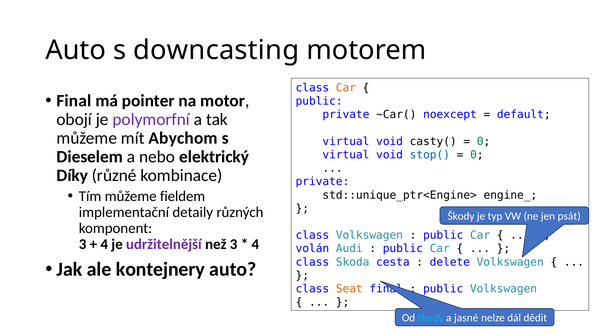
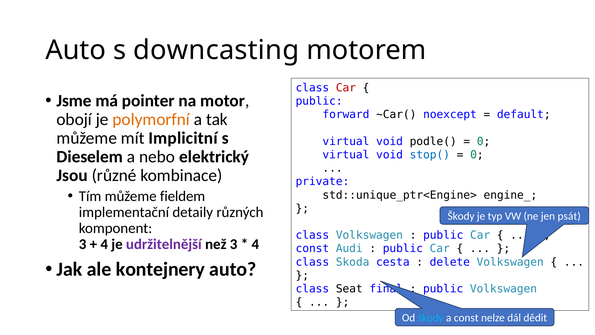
Car colour: orange -> red (346, 88)
Final: Final -> Jsme (74, 101)
private: private -> forward (346, 115)
polymorfní colour: purple -> orange (151, 119)
Abychom: Abychom -> Implicitní (183, 138)
casty(: casty( -> podle( (433, 141)
Díky: Díky -> Jsou (72, 175)
volán: volán -> const (312, 248)
Seat colour: orange -> black (349, 289)
a jasné: jasné -> const (466, 318)
